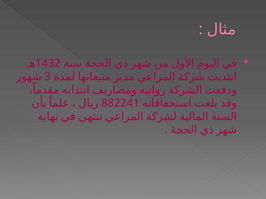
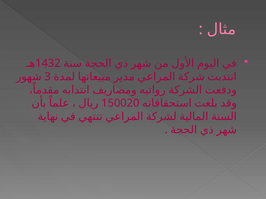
882241: 882241 -> 150020 (120, 103)
